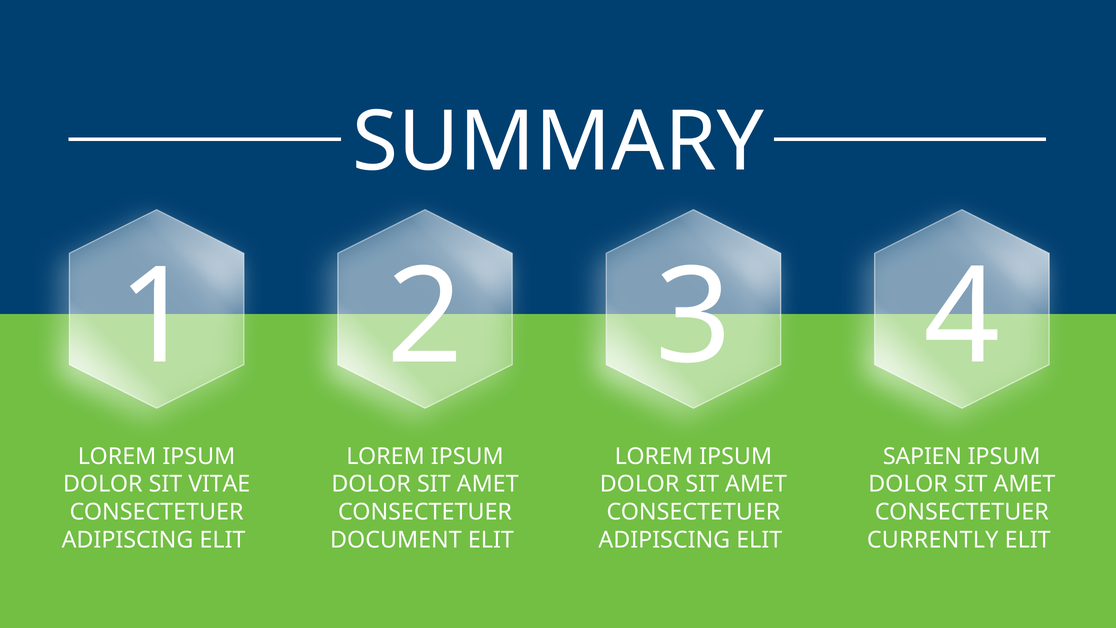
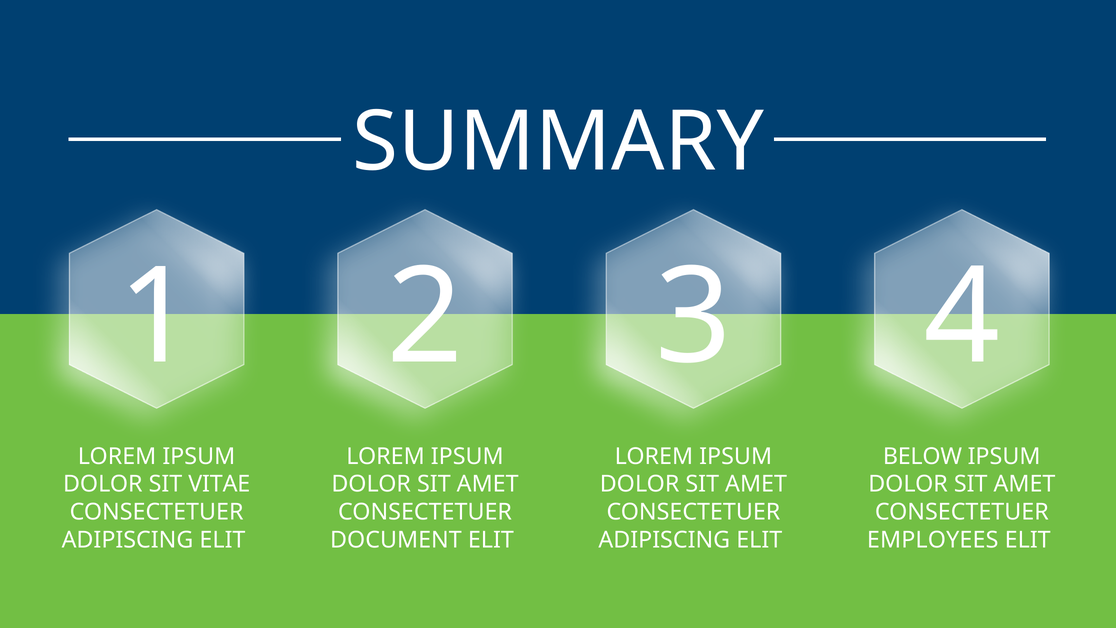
SAPIEN: SAPIEN -> BELOW (922, 456)
CURRENTLY: CURRENTLY -> EMPLOYEES (933, 540)
